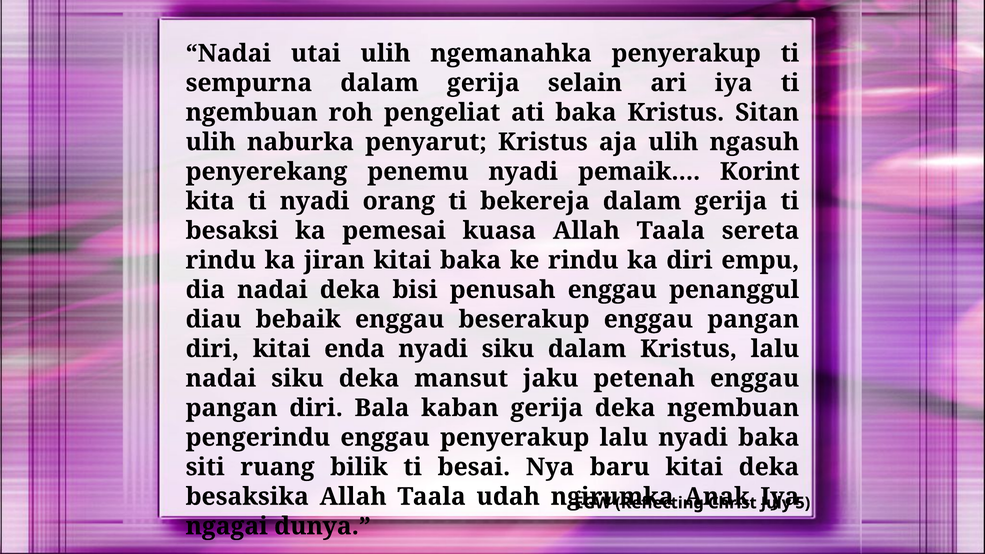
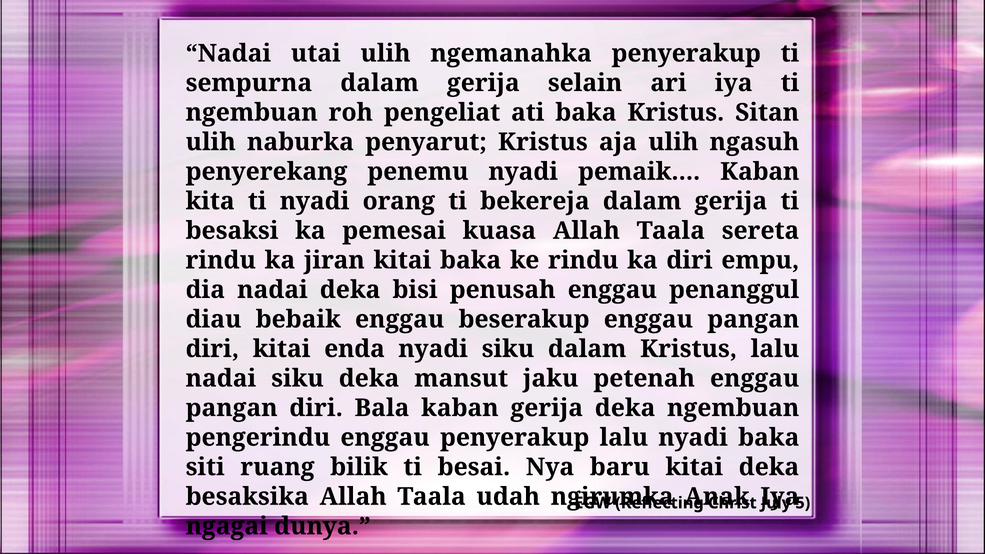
pemaik Korint: Korint -> Kaban (760, 172)
